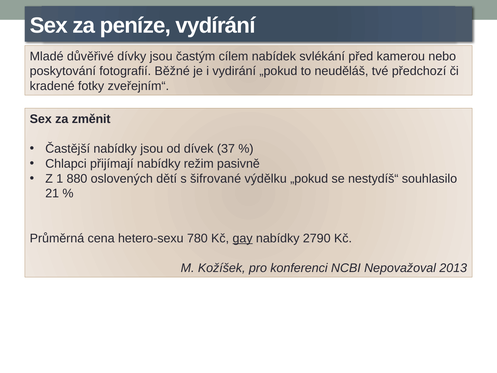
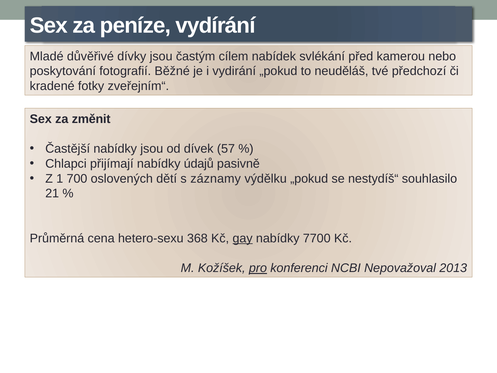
37: 37 -> 57 (226, 149)
režim: režim -> údajů (199, 164)
880: 880 -> 700 (77, 178)
šifrované: šifrované -> záznamy (216, 178)
780: 780 -> 368 (197, 238)
2790: 2790 -> 7700 (317, 238)
pro underline: none -> present (258, 268)
